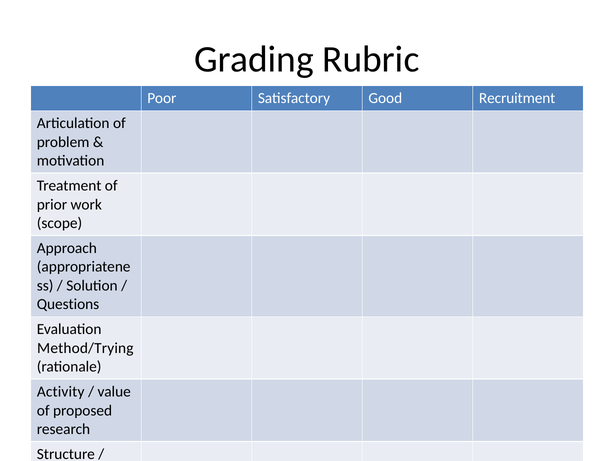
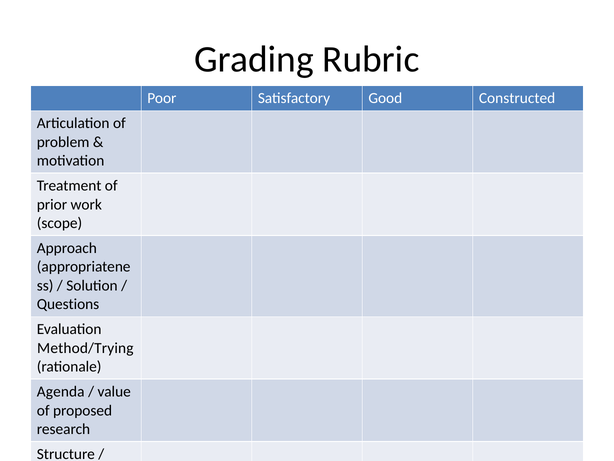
Recruitment: Recruitment -> Constructed (517, 98)
Activity: Activity -> Agenda (61, 391)
